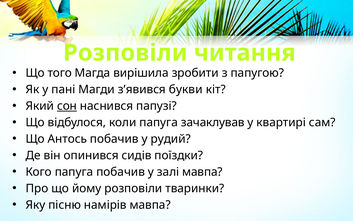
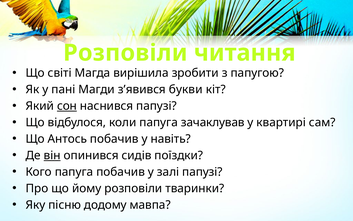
того: того -> світі (60, 73)
рудий: рудий -> навіть (171, 139)
він underline: none -> present (52, 155)
залі мавпа: мавпа -> папузі (202, 172)
намірів: намірів -> додому (105, 205)
